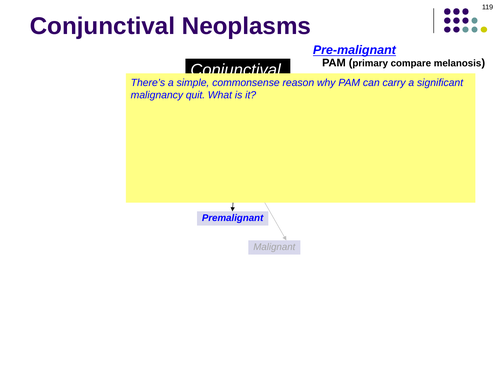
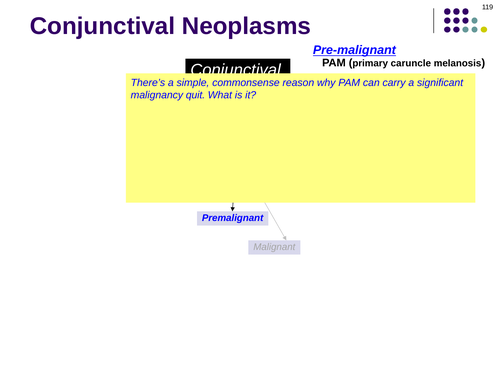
compare: compare -> caruncle (411, 63)
